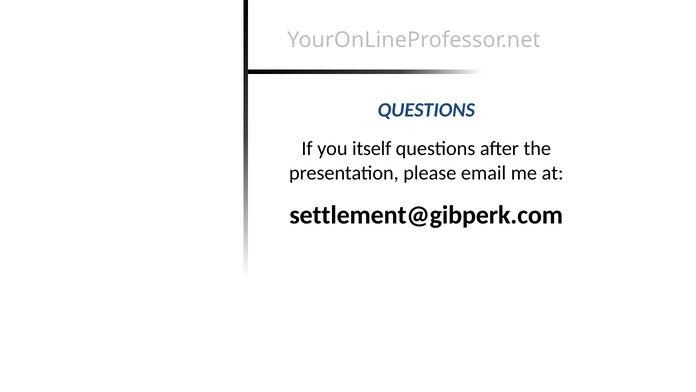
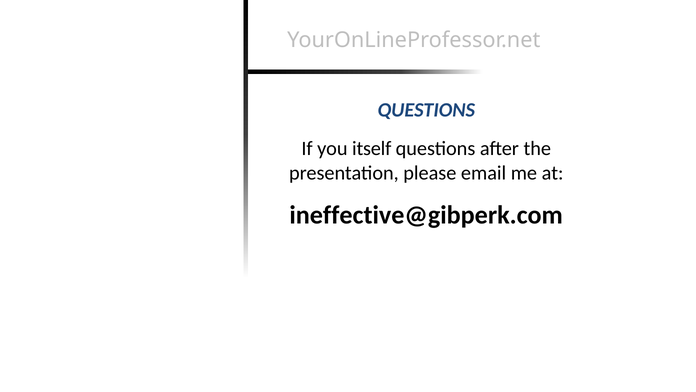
settlement@gibperk.com: settlement@gibperk.com -> ineffective@gibperk.com (426, 215)
